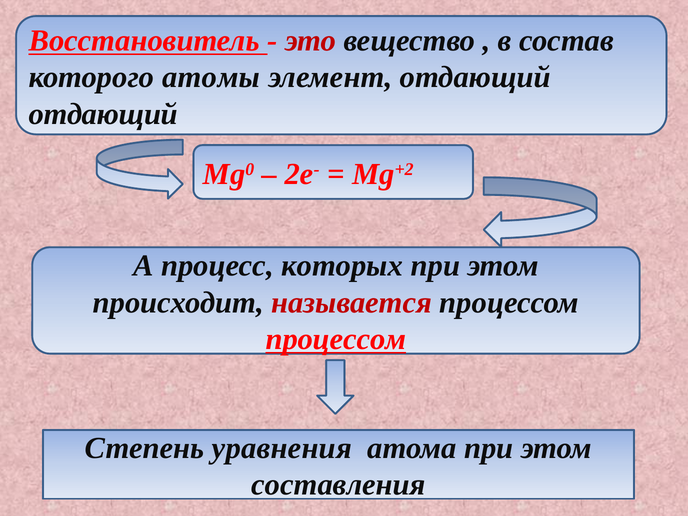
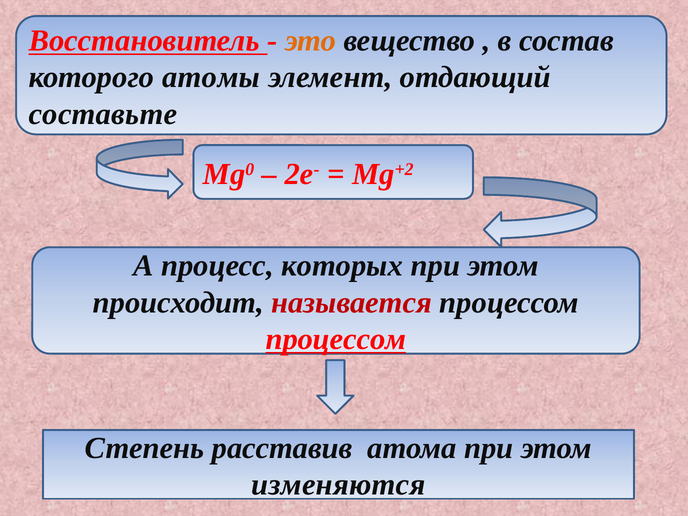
это colour: red -> orange (311, 41)
отдающий: отдающий -> составьте (103, 114)
уравнения: уравнения -> расставив (282, 448)
составления: составления -> изменяются (338, 485)
